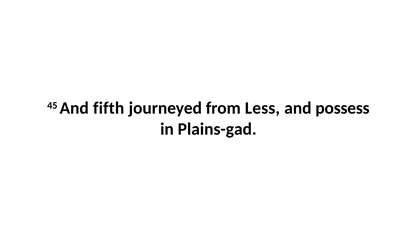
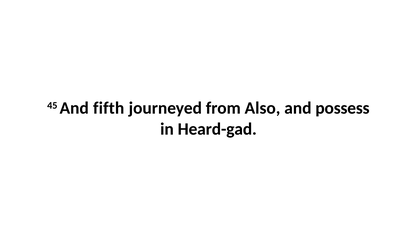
Less: Less -> Also (262, 108)
Plains-gad: Plains-gad -> Heard-gad (217, 129)
